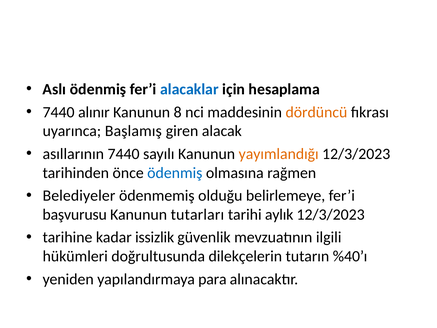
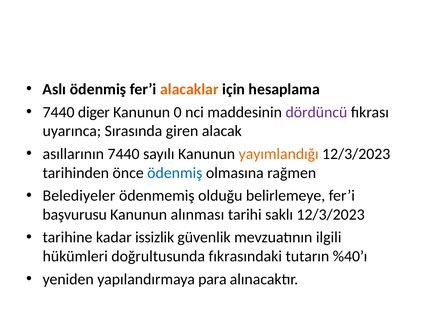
alacaklar colour: blue -> orange (189, 89)
alınır: alınır -> diger (94, 112)
8: 8 -> 0 (178, 112)
dördüncü colour: orange -> purple (316, 112)
Başlamış: Başlamış -> Sırasında (133, 131)
tutarları: tutarları -> alınması (197, 214)
aylık: aylık -> saklı (279, 214)
dilekçelerin: dilekçelerin -> fıkrasındaki (245, 256)
